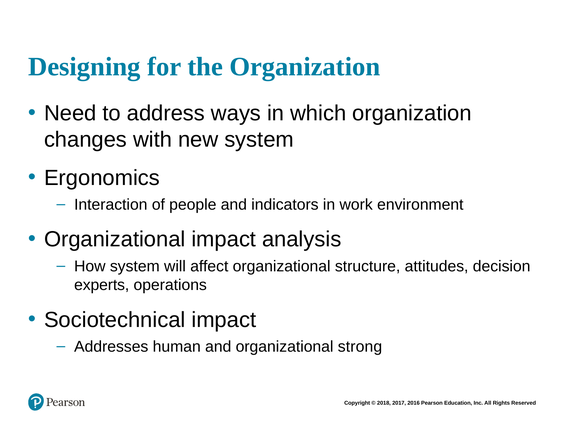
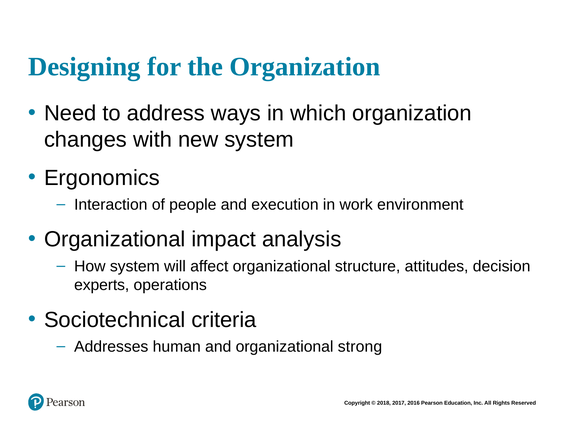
indicators: indicators -> execution (285, 205)
Sociotechnical impact: impact -> criteria (224, 320)
